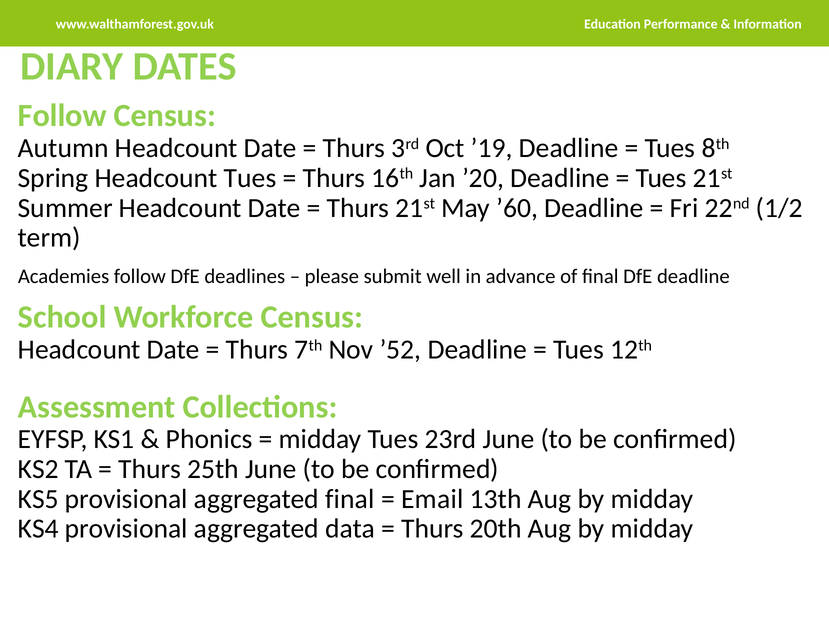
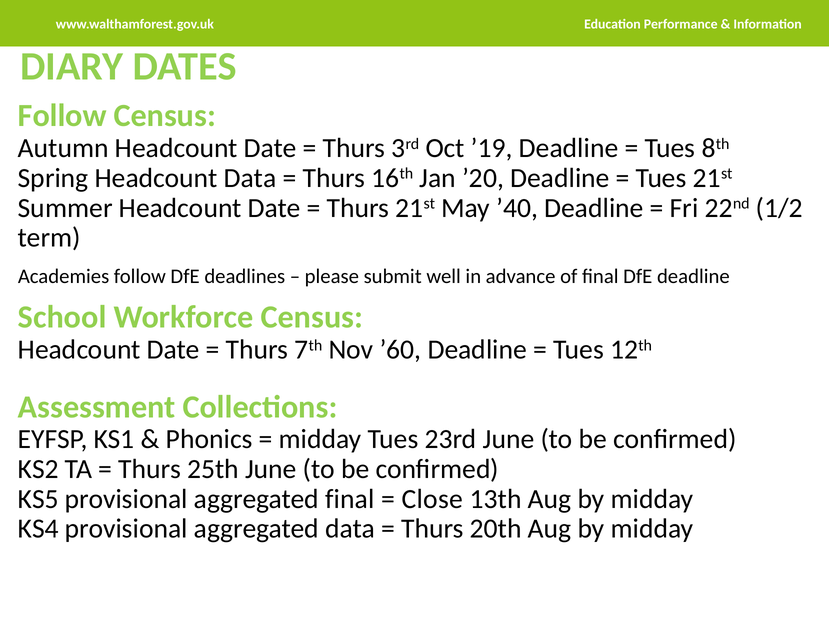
Headcount Tues: Tues -> Data (250, 178)
’60: ’60 -> ’40 (517, 208)
’52: ’52 -> ’60 (400, 350)
Email: Email -> Close (432, 499)
